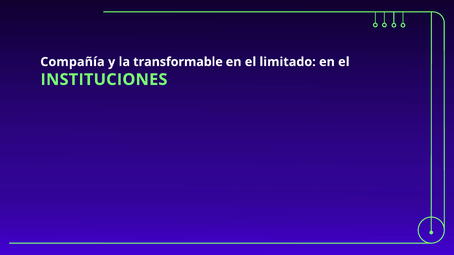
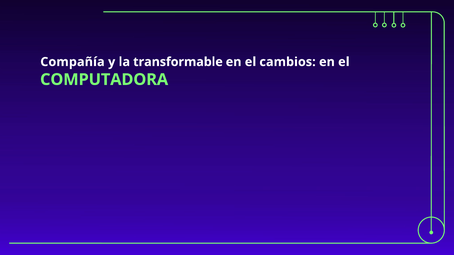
limitado: limitado -> cambios (288, 62)
INSTITUCIONES: INSTITUCIONES -> COMPUTADORA (104, 80)
